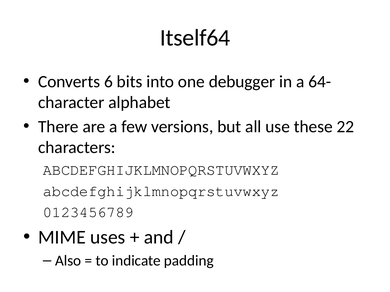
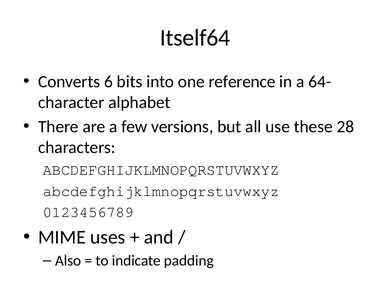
debugger: debugger -> reference (242, 82)
22: 22 -> 28 (345, 127)
